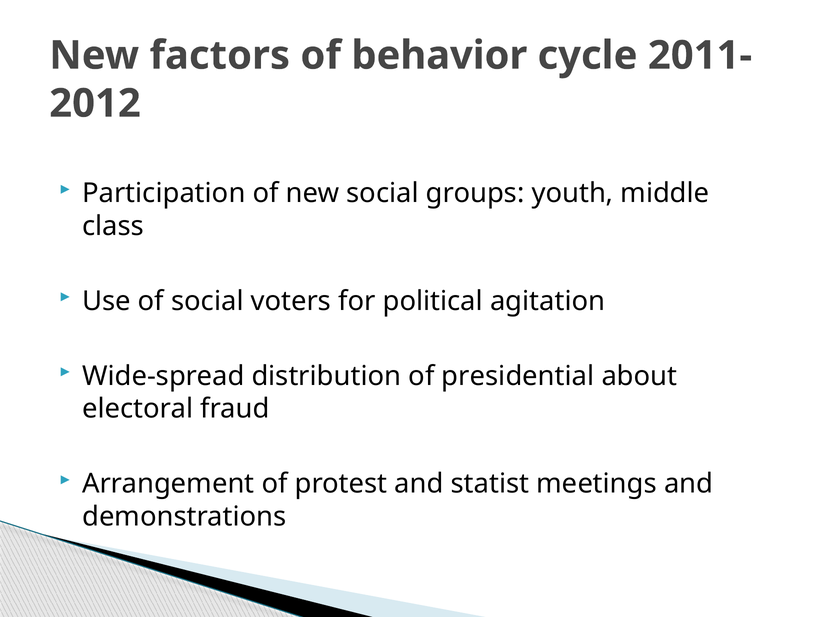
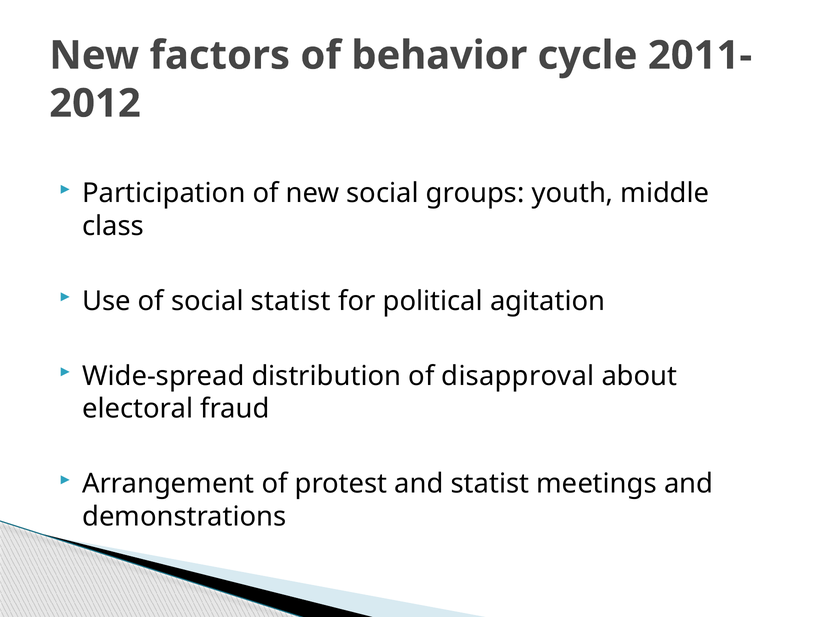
social voters: voters -> statist (291, 301)
presidential: presidential -> disapproval (518, 376)
